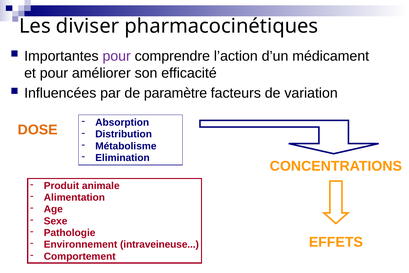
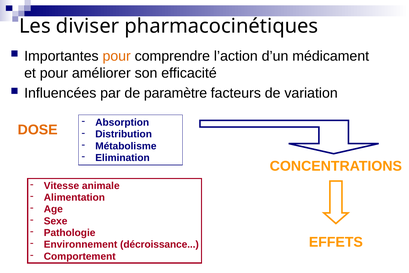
pour colour: purple -> orange (117, 56)
Produit: Produit -> Vitesse (61, 185)
intraveineuse: intraveineuse -> décroissance (159, 244)
